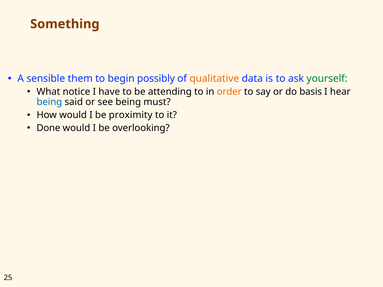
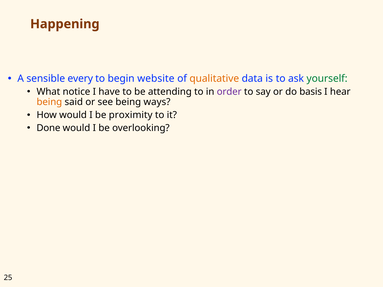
Something: Something -> Happening (65, 24)
them: them -> every (80, 79)
possibly: possibly -> website (156, 79)
order colour: orange -> purple (229, 92)
being colour: blue -> orange (49, 102)
must: must -> ways (157, 102)
